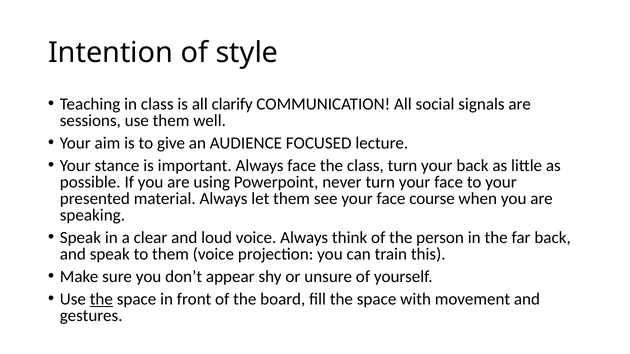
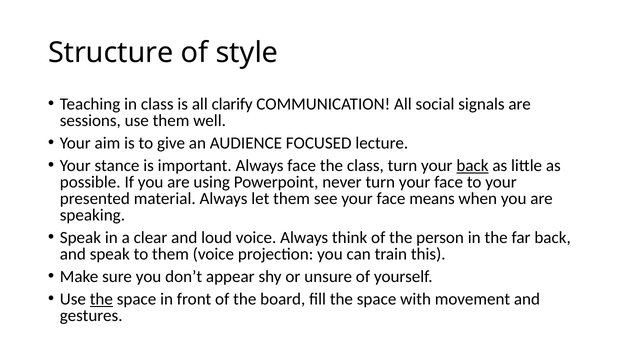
Intention: Intention -> Structure (111, 53)
back underline: none -> present (472, 166)
course: course -> means (432, 199)
